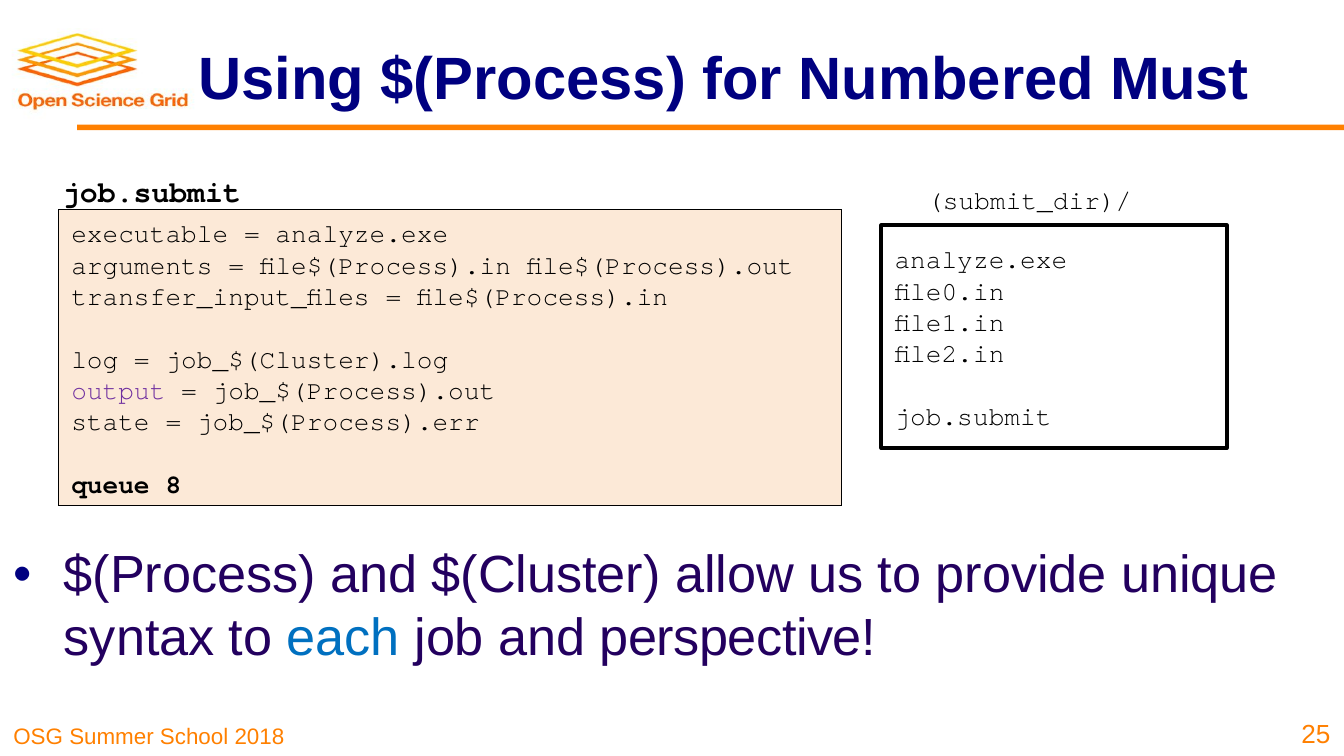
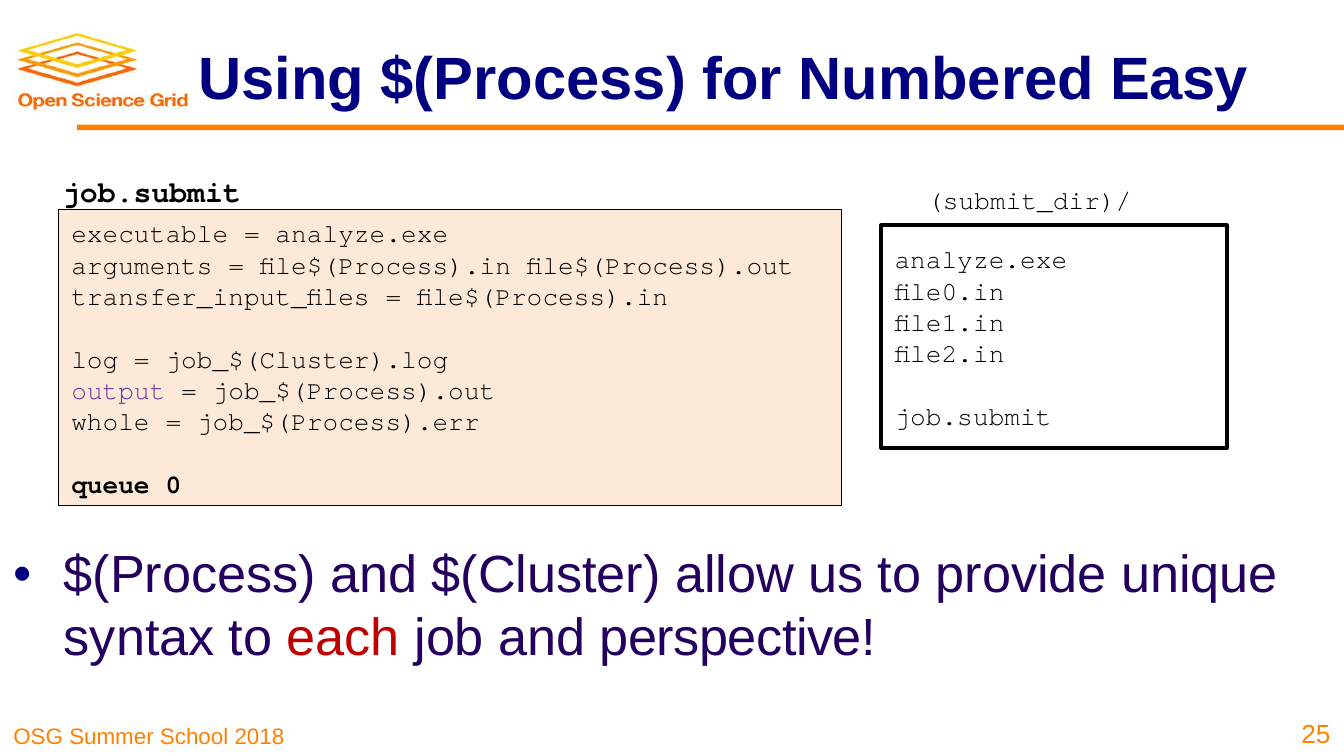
Must: Must -> Easy (1179, 80)
state: state -> whole (111, 422)
8: 8 -> 0 (173, 485)
each colour: blue -> red (343, 638)
